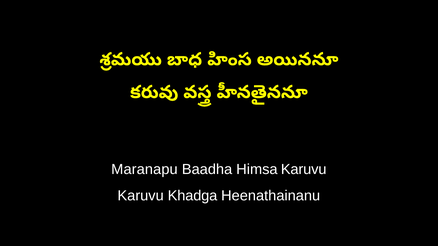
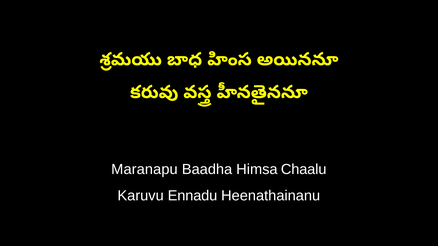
Himsa Karuvu: Karuvu -> Chaalu (304, 170)
Khadga: Khadga -> Ennadu (193, 196)
